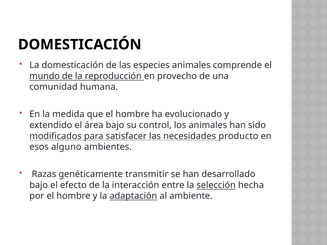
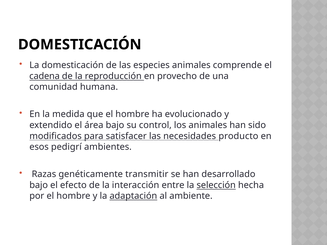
mundo: mundo -> cadena (45, 76)
alguno: alguno -> pedigrí (66, 147)
